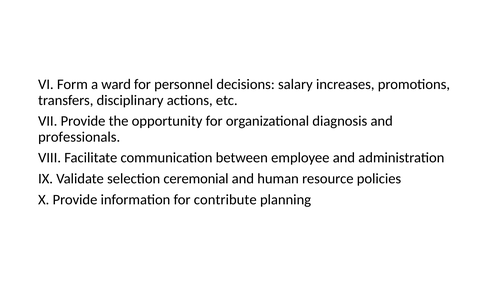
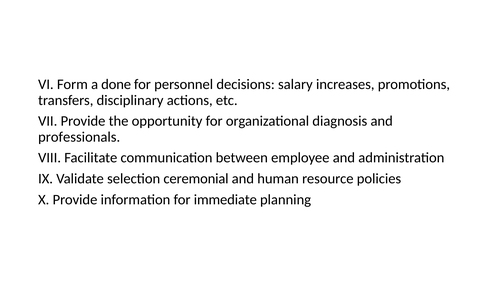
ward: ward -> done (116, 85)
contribute: contribute -> immediate (225, 200)
